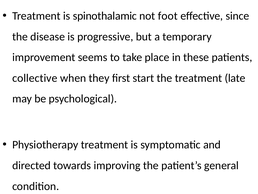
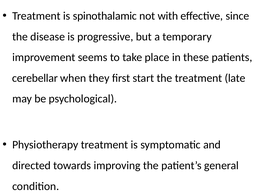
foot: foot -> with (168, 16)
collective: collective -> cerebellar (35, 78)
